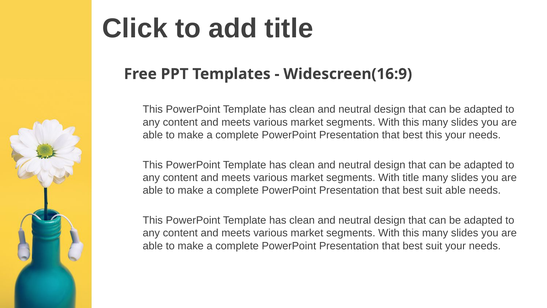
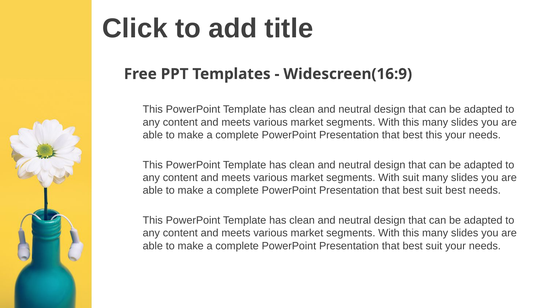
With title: title -> suit (411, 177)
suit able: able -> best (455, 190)
